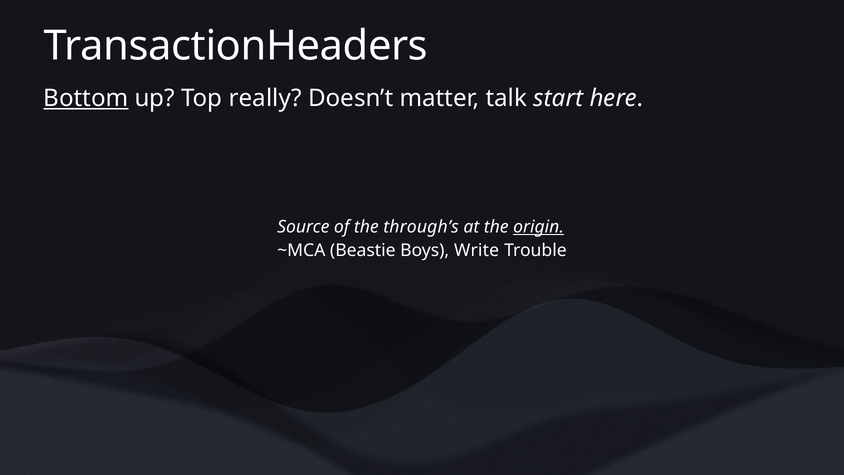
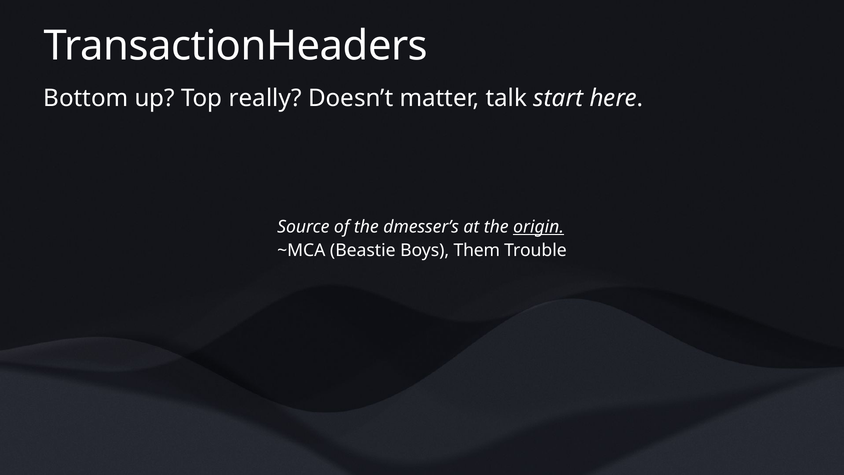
Bottom underline: present -> none (86, 98)
through’s: through’s -> dmesser’s (421, 227)
Write: Write -> Them (477, 250)
